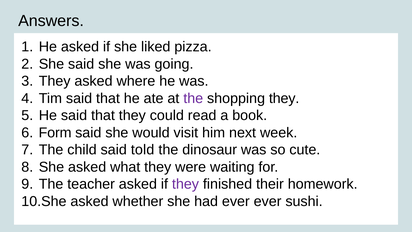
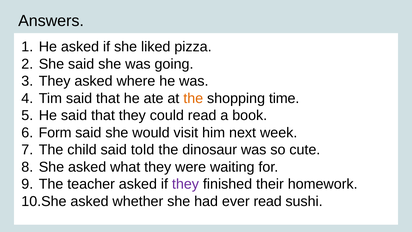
the colour: purple -> orange (193, 98)
shopping they: they -> time (284, 98)
ever ever: ever -> read (268, 201)
